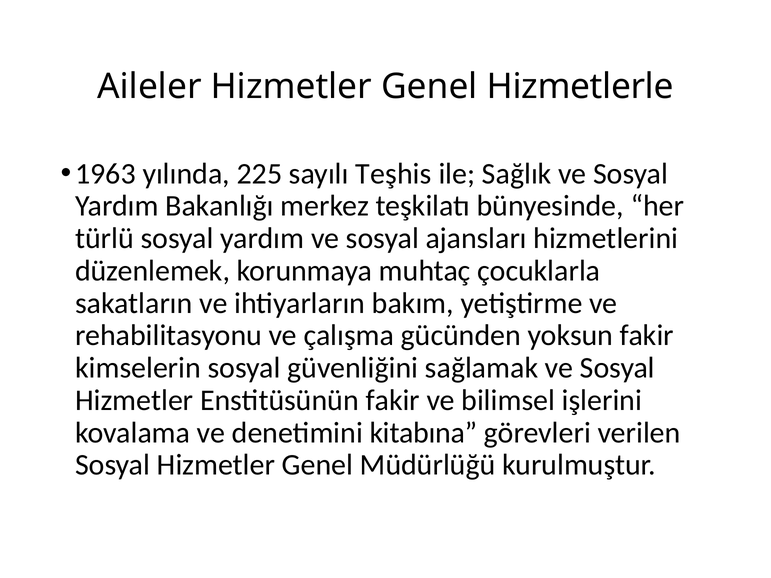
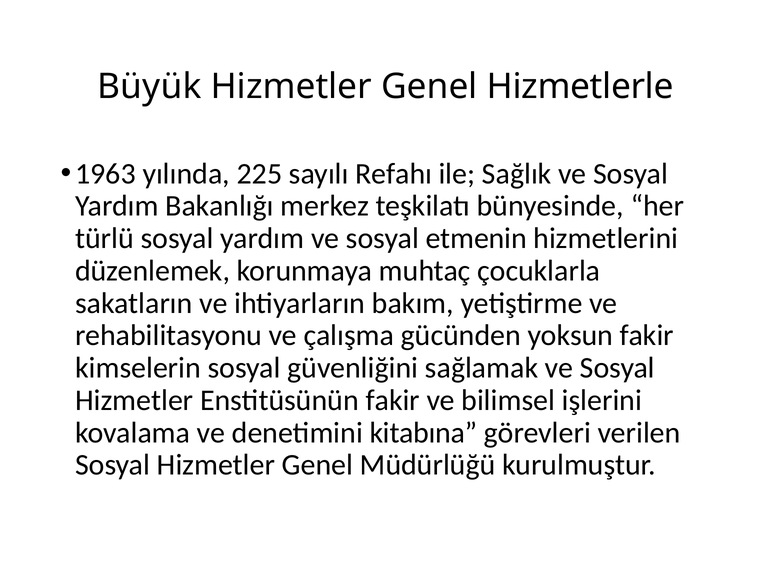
Aileler: Aileler -> Büyük (149, 86)
Teşhis: Teşhis -> Refahı (394, 174)
ajansları: ajansları -> etmenin (476, 239)
